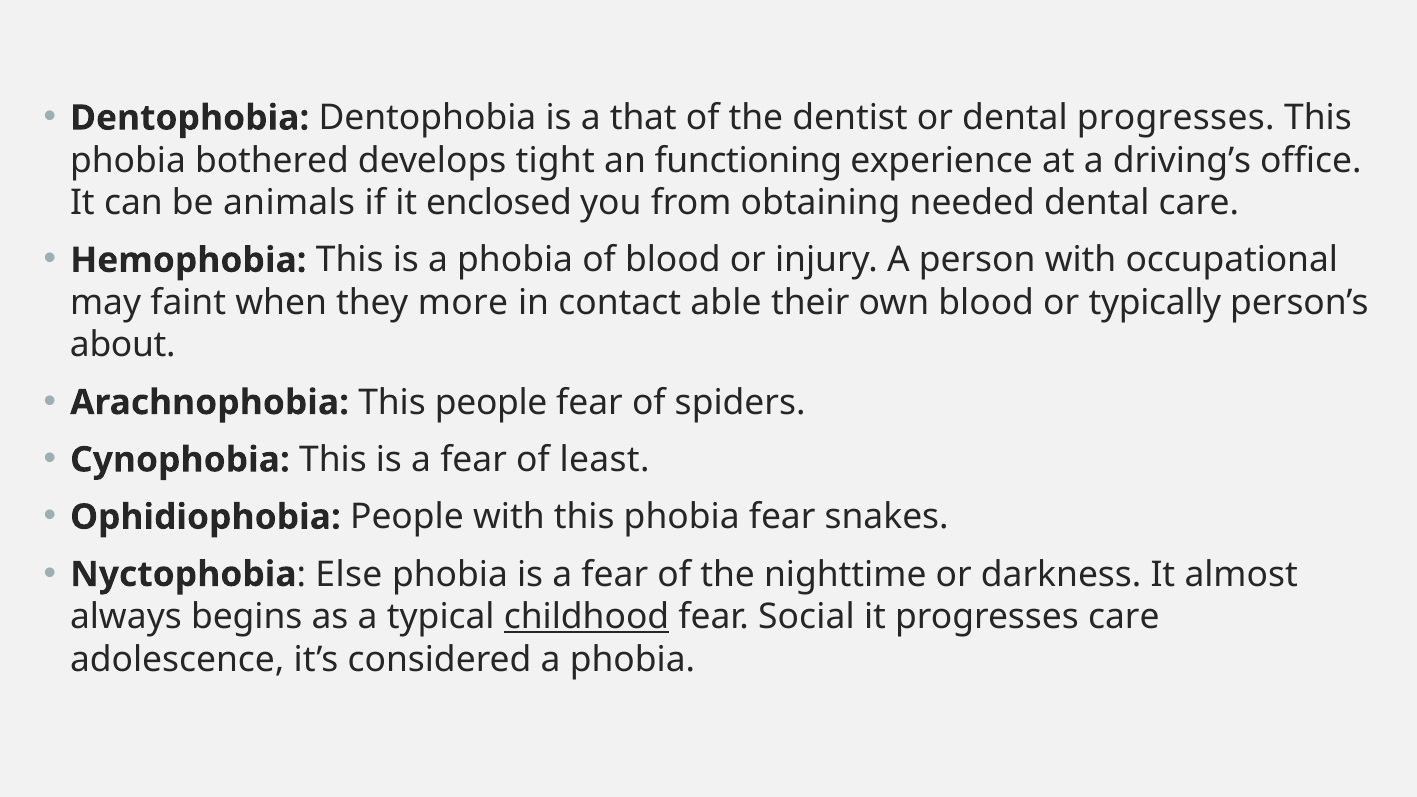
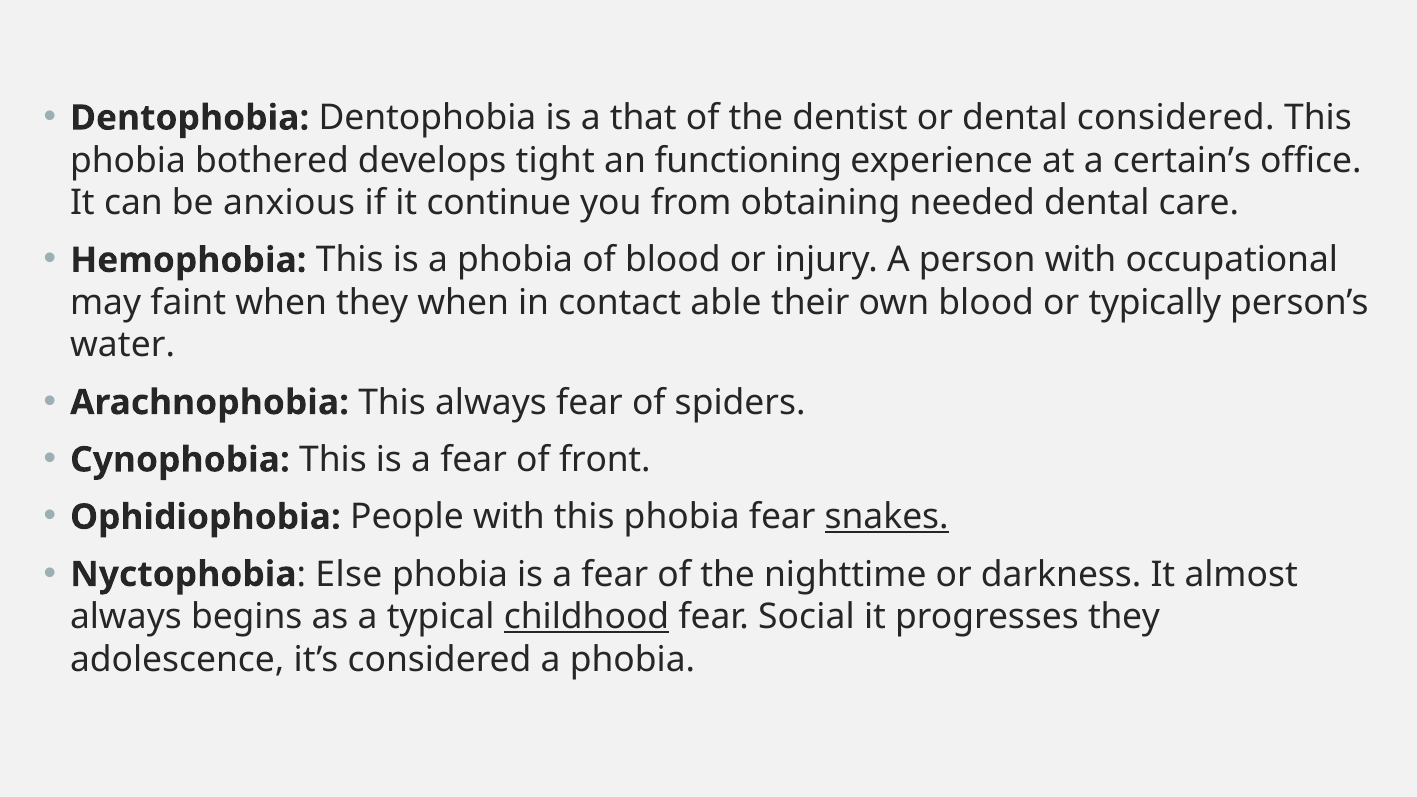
dental progresses: progresses -> considered (1176, 118)
driving’s: driving’s -> certain’s (1182, 160)
animals: animals -> anxious (289, 203)
enclosed: enclosed -> continue (499, 203)
they more: more -> when (463, 303)
about: about -> water (123, 345)
This people: people -> always (491, 403)
least: least -> front (605, 460)
snakes underline: none -> present (887, 517)
progresses care: care -> they (1124, 617)
